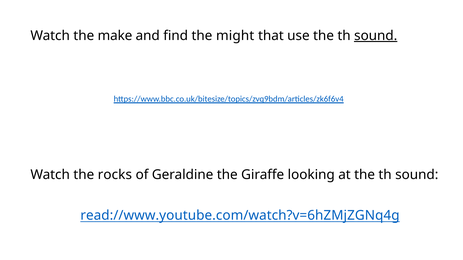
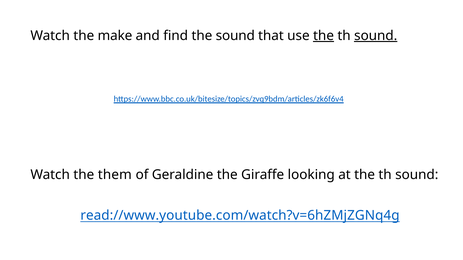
the might: might -> sound (235, 36)
the underline: none -> present (324, 36)
rocks: rocks -> them (115, 175)
